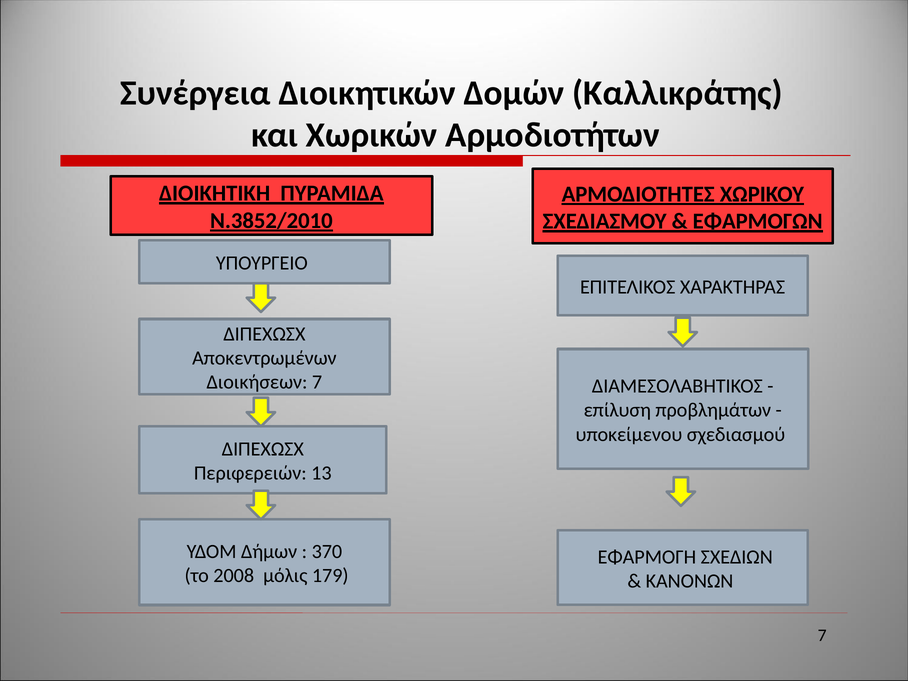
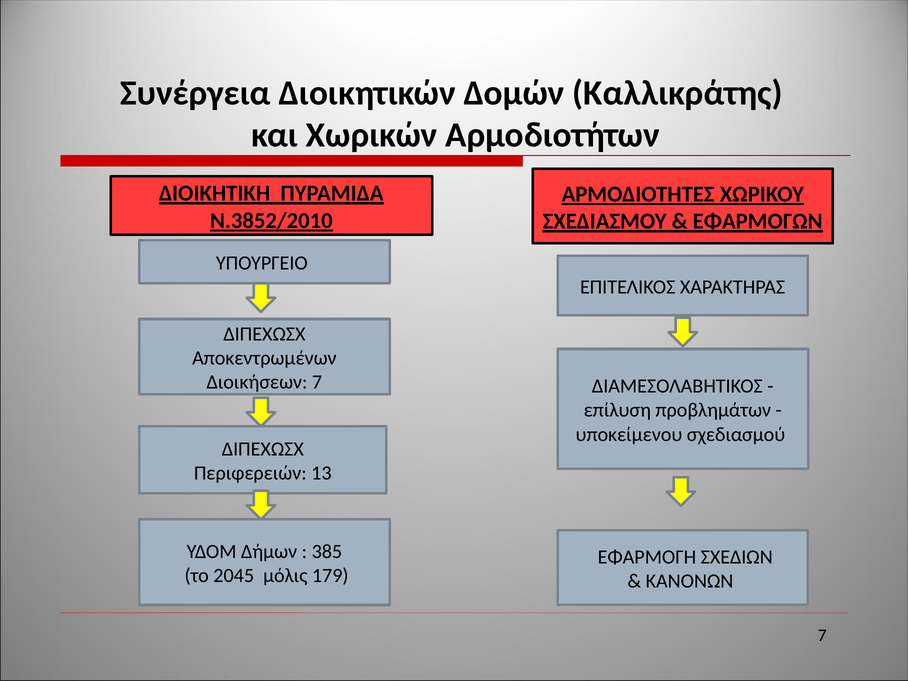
370: 370 -> 385 (327, 551)
2008: 2008 -> 2045 (234, 576)
